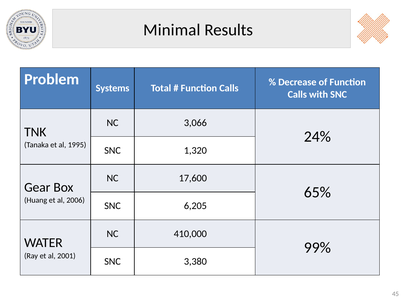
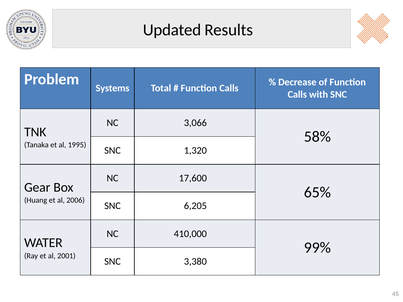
Minimal: Minimal -> Updated (172, 30)
24%: 24% -> 58% (317, 137)
